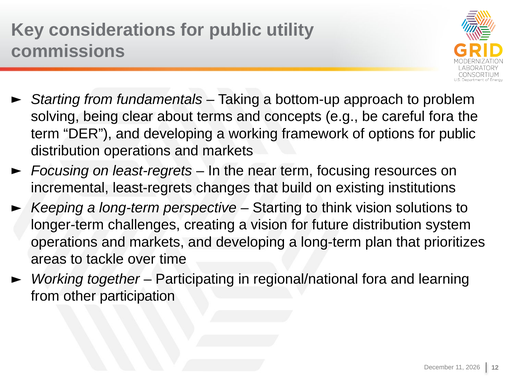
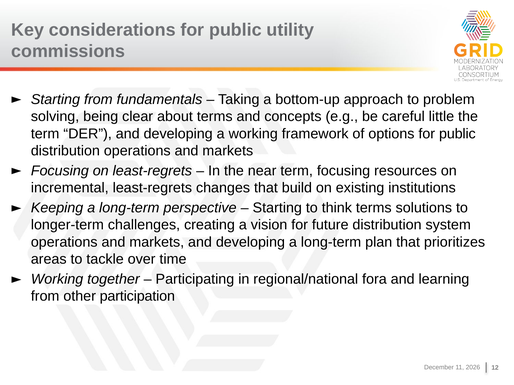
careful fora: fora -> little (441, 117)
think vision: vision -> terms (374, 208)
